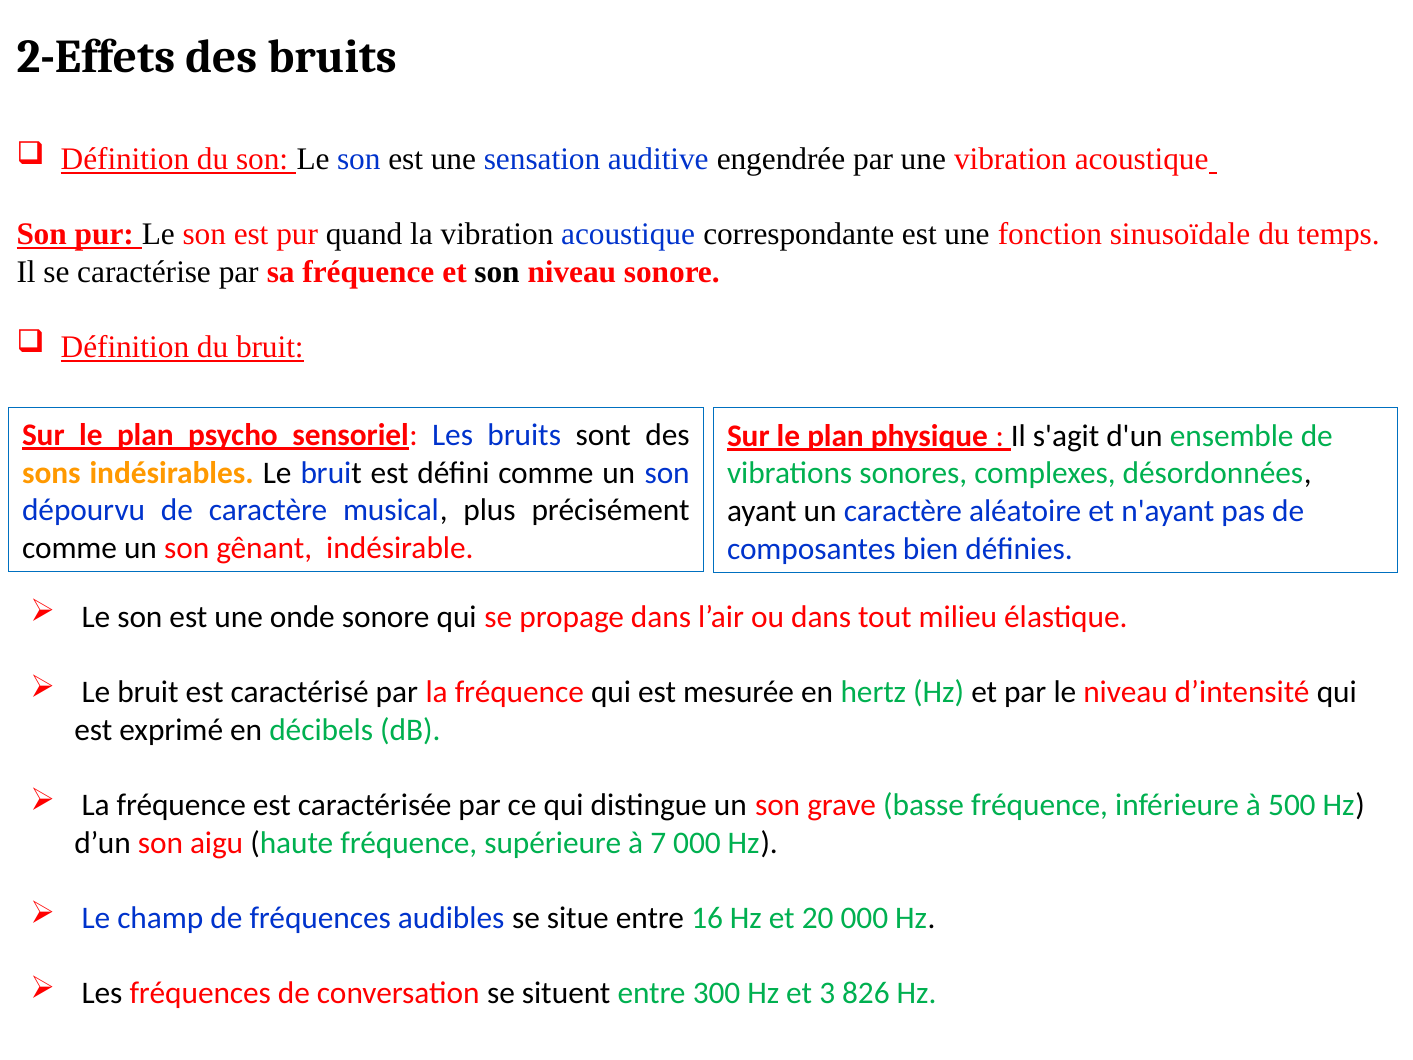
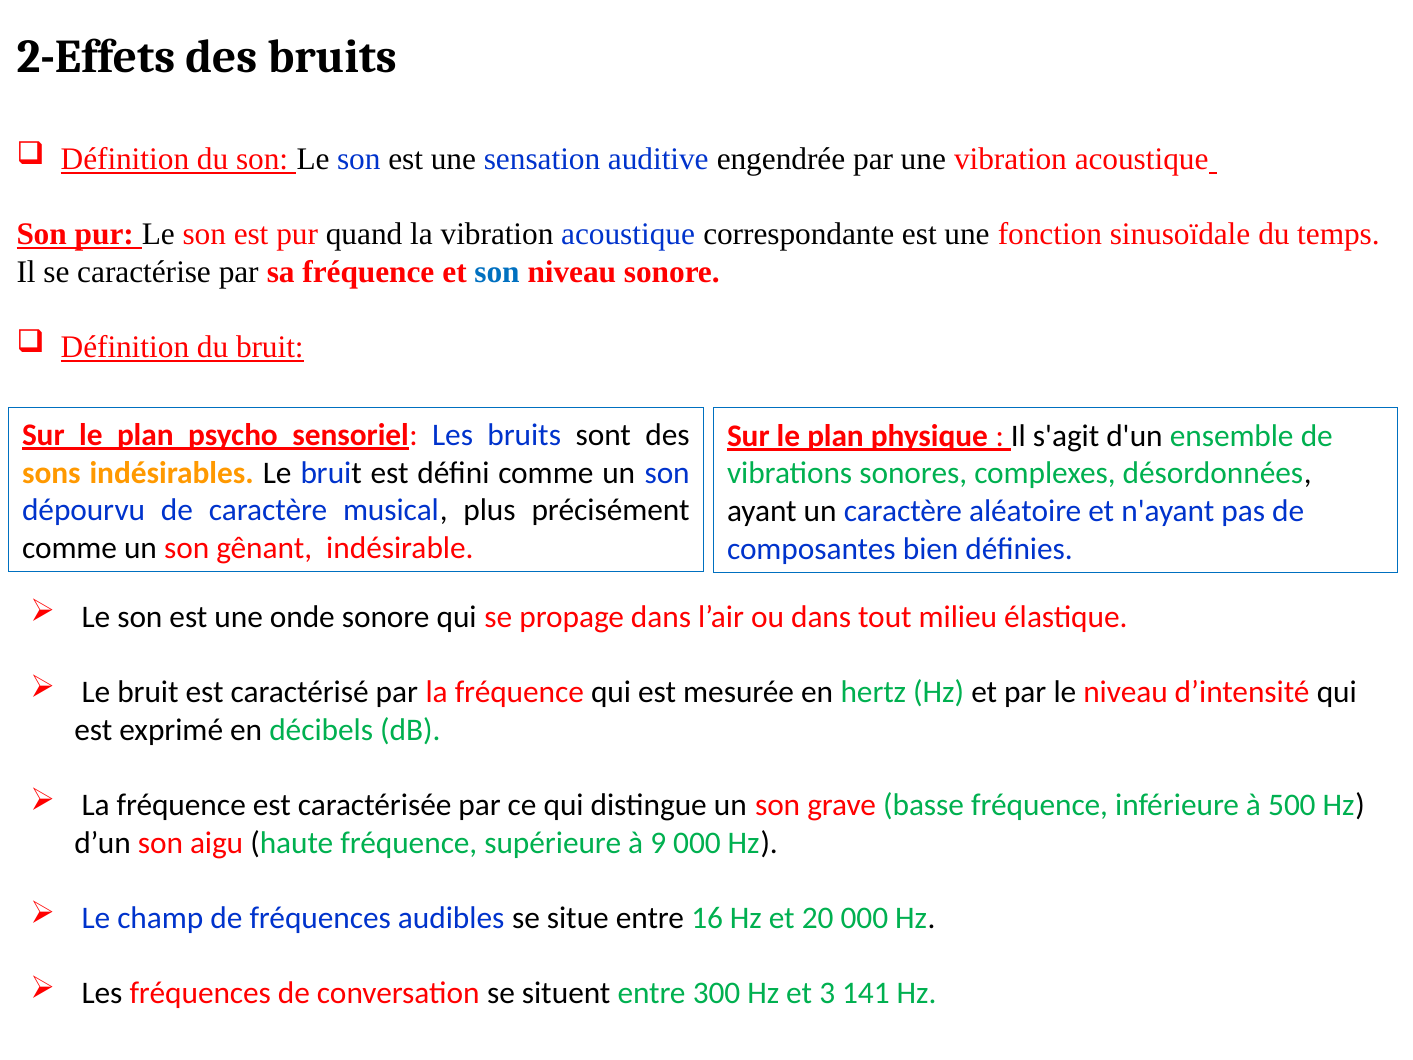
son colour: black -> blue (497, 272)
7: 7 -> 9 (658, 843)
826: 826 -> 141 (866, 993)
